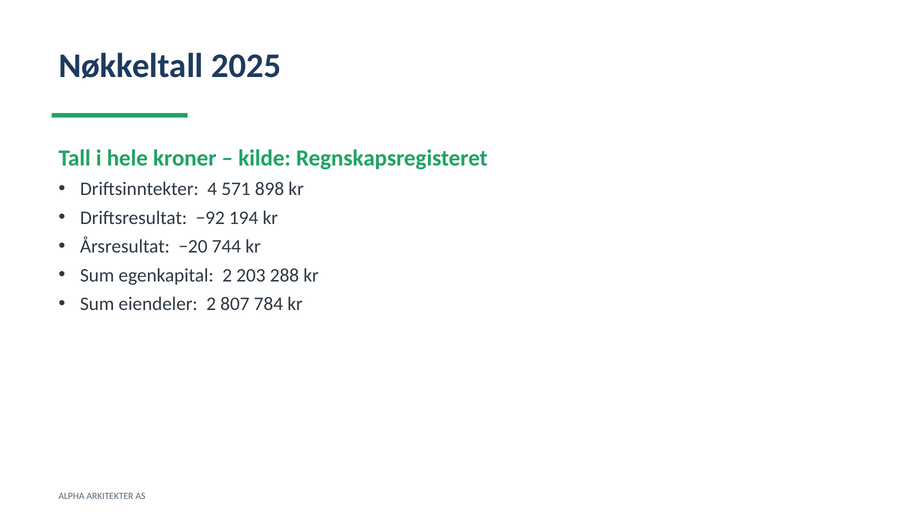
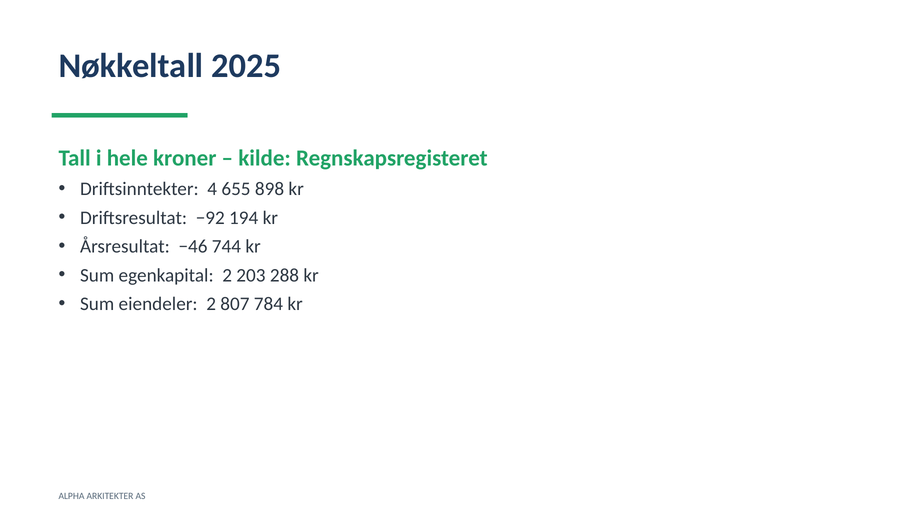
571: 571 -> 655 (236, 189)
−20: −20 -> −46 (193, 247)
